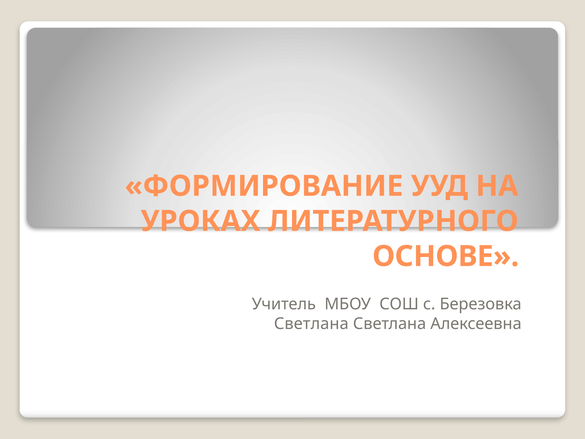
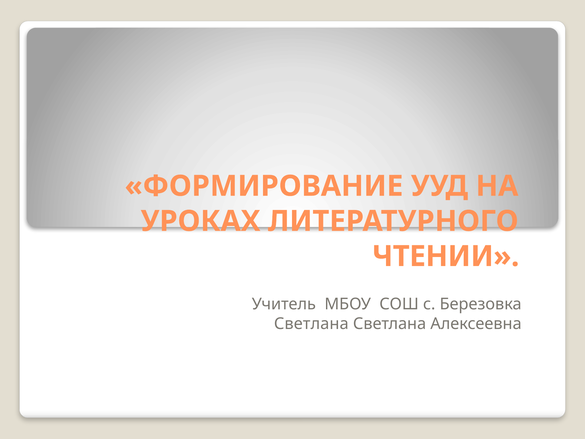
ОСНОВЕ: ОСНОВЕ -> ЧТЕНИИ (446, 256)
